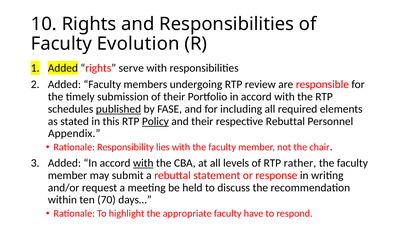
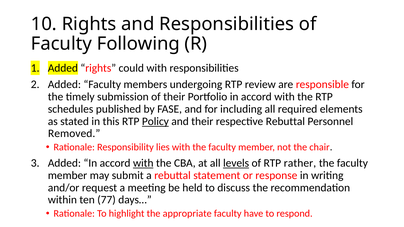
Evolution: Evolution -> Following (138, 44)
serve: serve -> could (131, 68)
published underline: present -> none (118, 109)
Appendix: Appendix -> Removed (74, 134)
levels underline: none -> present (236, 163)
70: 70 -> 77 (107, 200)
